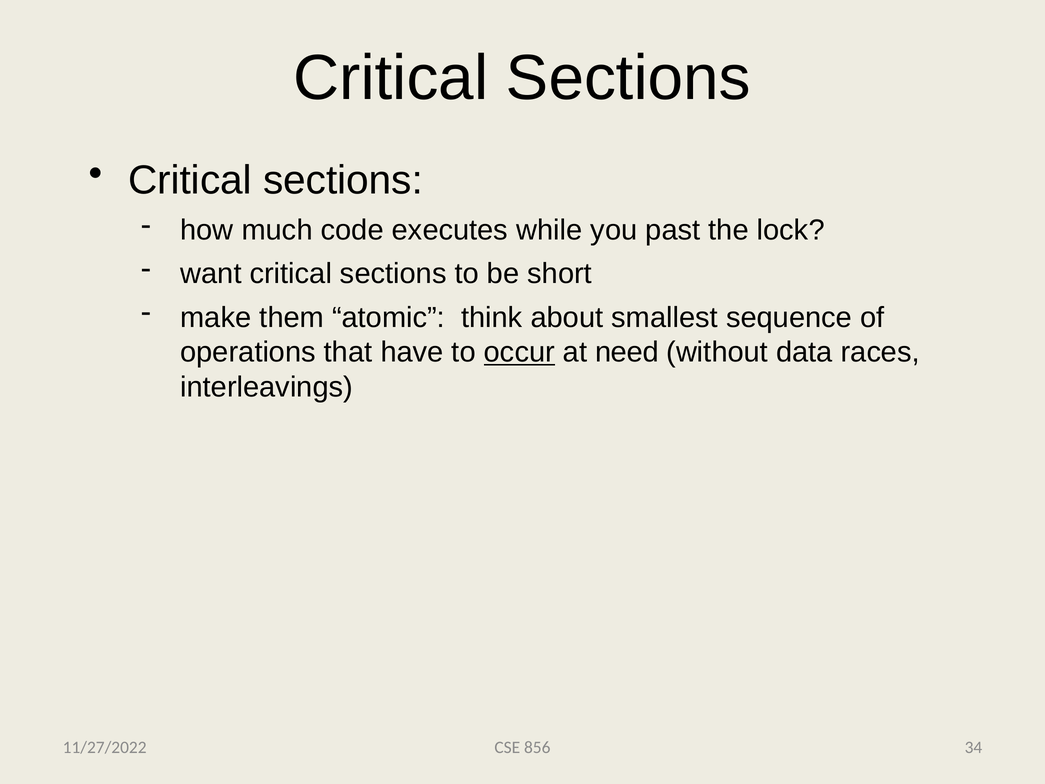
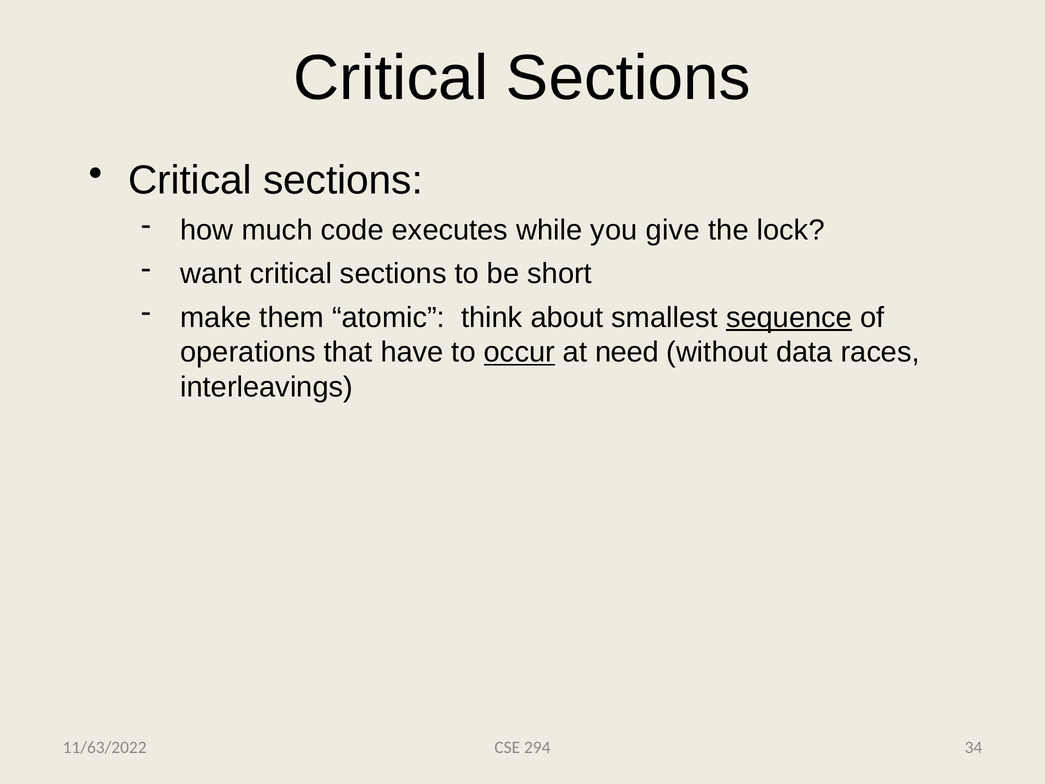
past: past -> give (673, 230)
sequence underline: none -> present (789, 317)
11/27/2022: 11/27/2022 -> 11/63/2022 (105, 747)
856: 856 -> 294 (537, 747)
